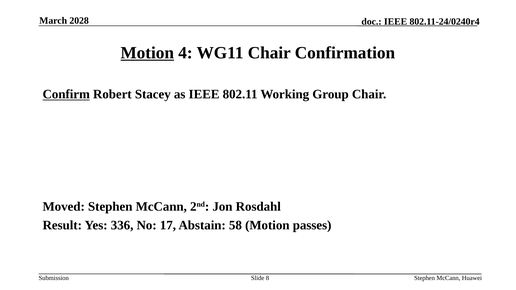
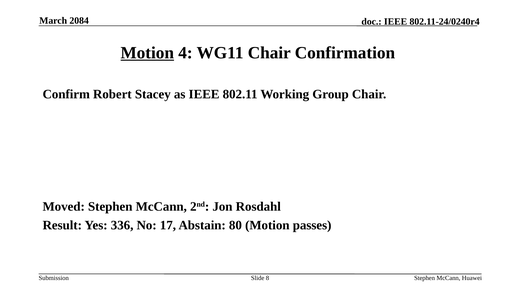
2028: 2028 -> 2084 (79, 21)
Confirm underline: present -> none (66, 94)
58: 58 -> 80 (235, 225)
